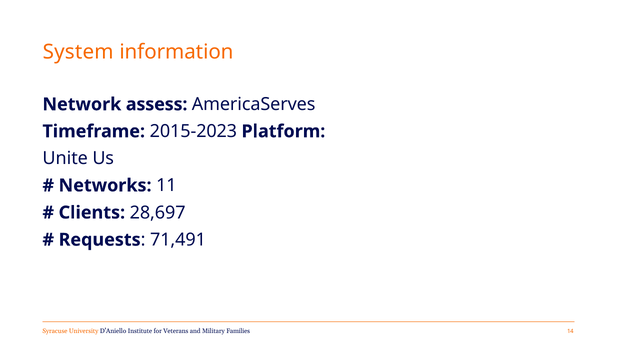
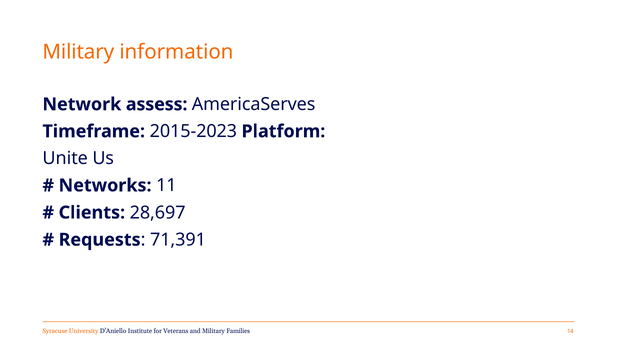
System: System -> Military (78, 52)
71,491: 71,491 -> 71,391 (178, 240)
